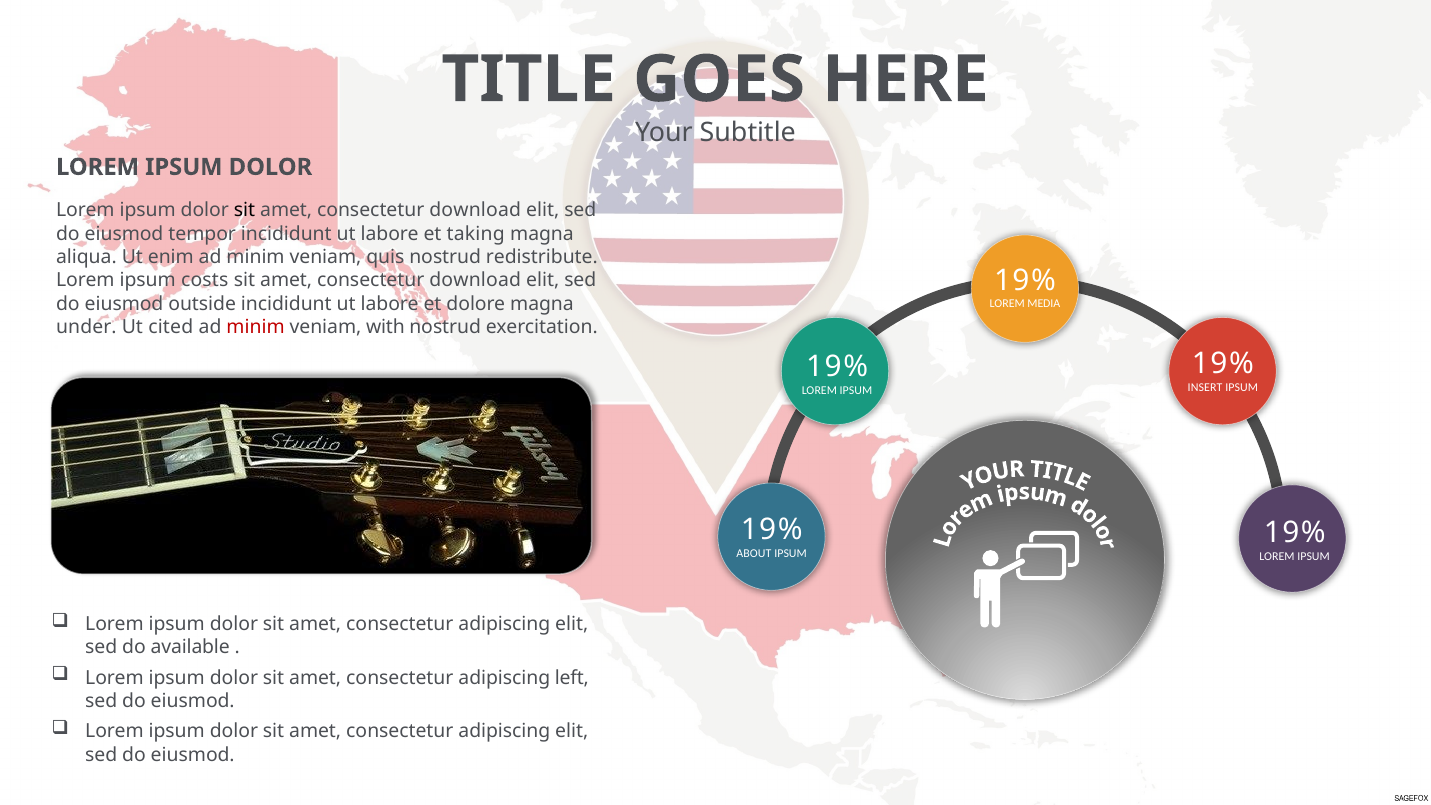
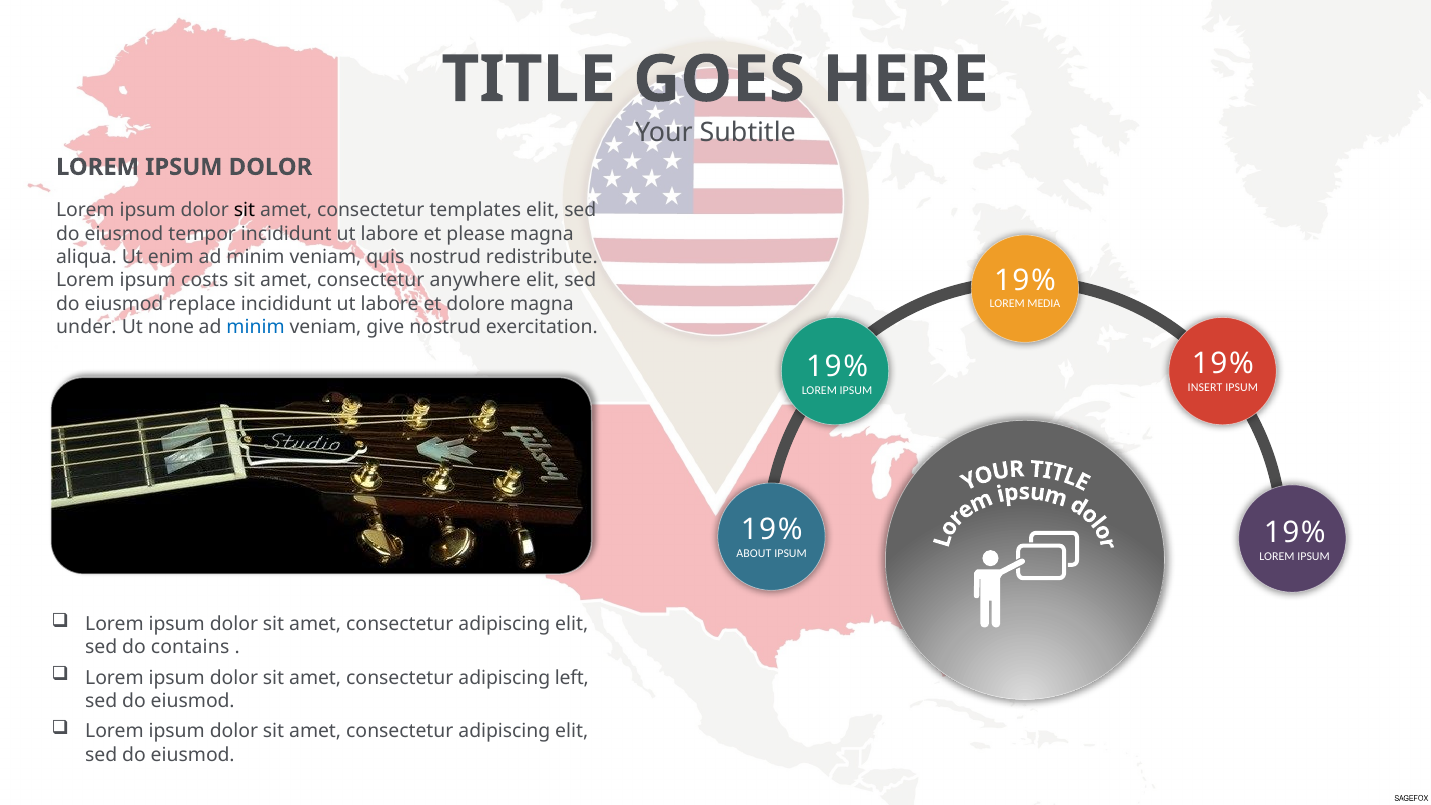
download: download -> templates (475, 211)
taking: taking -> please (476, 234)
download: download -> anywhere (475, 280)
outside: outside -> replace (202, 304)
cited: cited -> none (171, 327)
minim colour: red -> blue (256, 327)
with: with -> give (385, 327)
available: available -> contains (190, 647)
